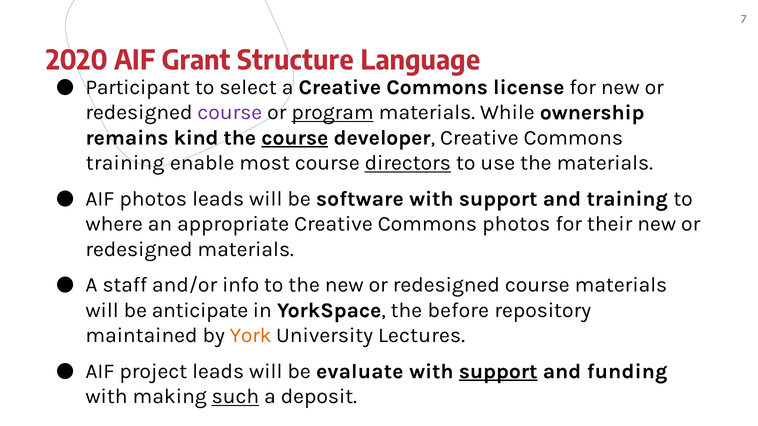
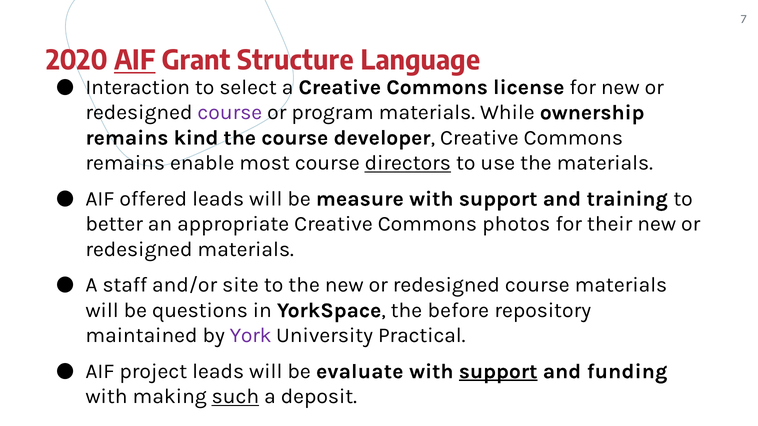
AIF underline: none -> present (135, 61)
Participant: Participant -> Interaction (138, 87)
program underline: present -> none (333, 113)
course underline: present -> none (295, 138)
training: training -> remains (125, 163)
AIF photos: photos -> offered (153, 199)
software: software -> measure (360, 199)
where: where -> better (114, 224)
info: info -> site (240, 285)
anticipate: anticipate -> questions (200, 311)
York colour: orange -> purple (251, 336)
Lectures: Lectures -> Practical (422, 336)
